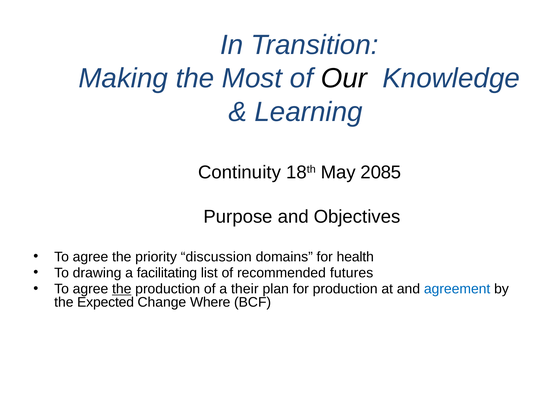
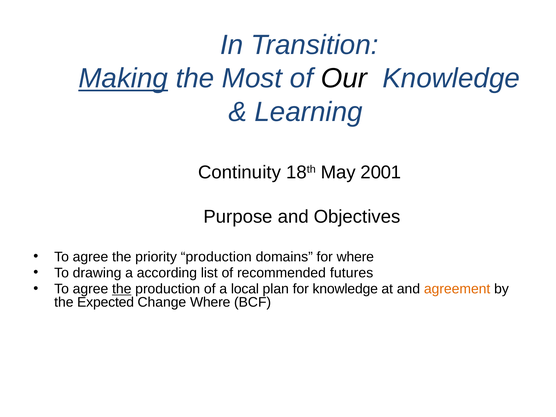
Making underline: none -> present (123, 78)
2085: 2085 -> 2001 (381, 172)
priority discussion: discussion -> production (216, 257)
for health: health -> where (355, 257)
facilitating: facilitating -> according (167, 273)
their: their -> local (245, 289)
for production: production -> knowledge (345, 289)
agreement colour: blue -> orange (457, 289)
